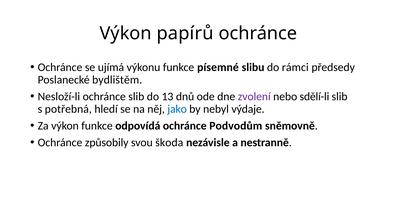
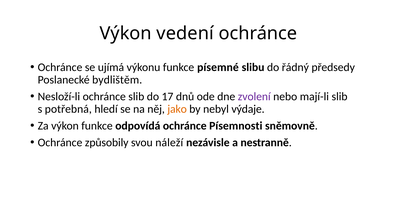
papírů: papírů -> vedení (185, 33)
rámci: rámci -> řádný (295, 67)
13: 13 -> 17 (167, 96)
sdělí-li: sdělí-li -> mají-li (314, 96)
jako colour: blue -> orange (177, 109)
Podvodům: Podvodům -> Písemnosti (236, 125)
škoda: škoda -> náleží (169, 142)
